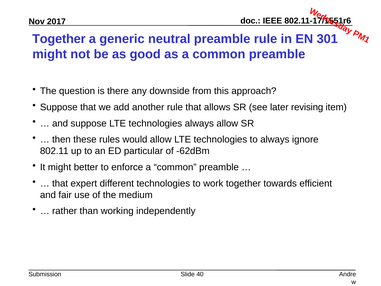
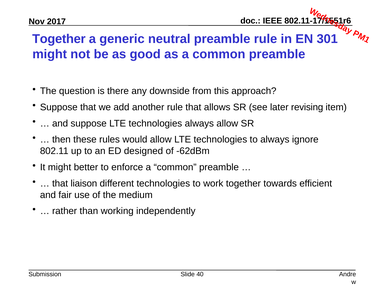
particular: particular -> designed (143, 151)
expert: expert -> liaison (84, 183)
